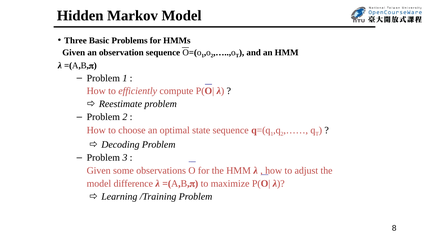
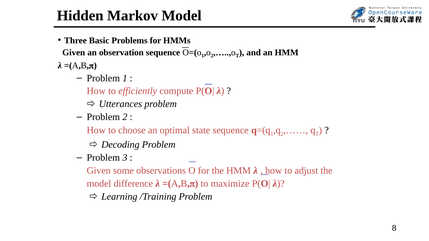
Reestimate: Reestimate -> Utterances (120, 104)
